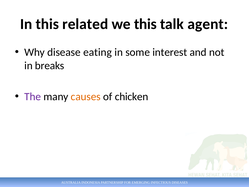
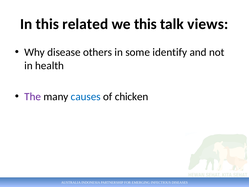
agent: agent -> views (208, 24)
eating: eating -> others (98, 52)
interest: interest -> identify (170, 52)
breaks: breaks -> health (50, 66)
causes colour: orange -> blue (86, 97)
